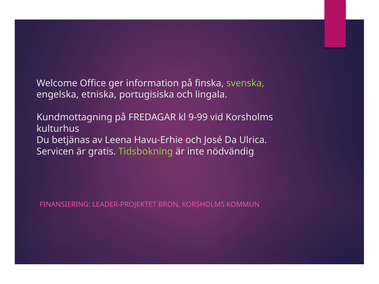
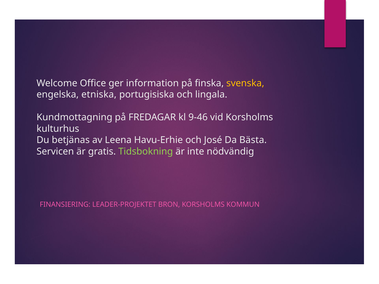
svenska colour: light green -> yellow (245, 83)
9-99: 9-99 -> 9-46 (198, 117)
Ulrica: Ulrica -> Bästa (253, 140)
